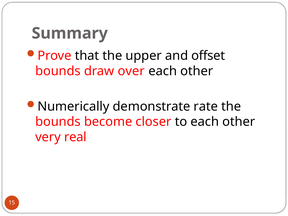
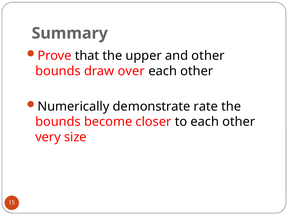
and offset: offset -> other (208, 56)
real: real -> size (75, 137)
